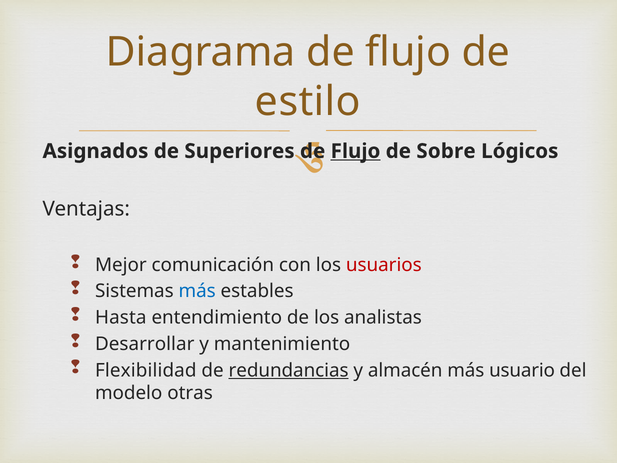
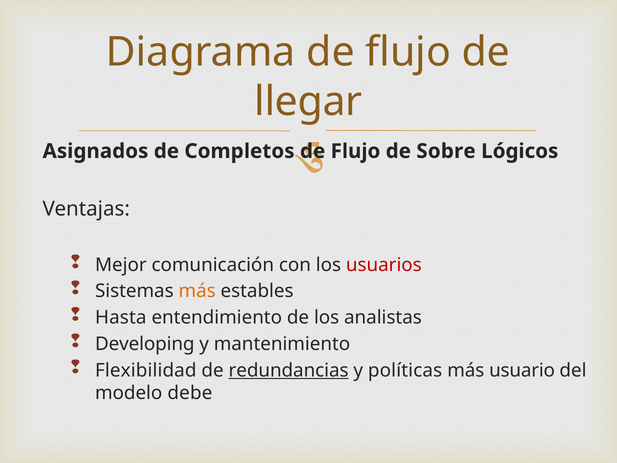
estilo: estilo -> llegar (308, 102)
Superiores: Superiores -> Completos (239, 151)
Flujo underline: present -> none (355, 151)
más colour: blue -> orange (197, 291)
Desarrollar: Desarrollar -> Developing (145, 344)
almacén: almacén -> políticas (405, 370)
otras: otras -> debe (190, 393)
